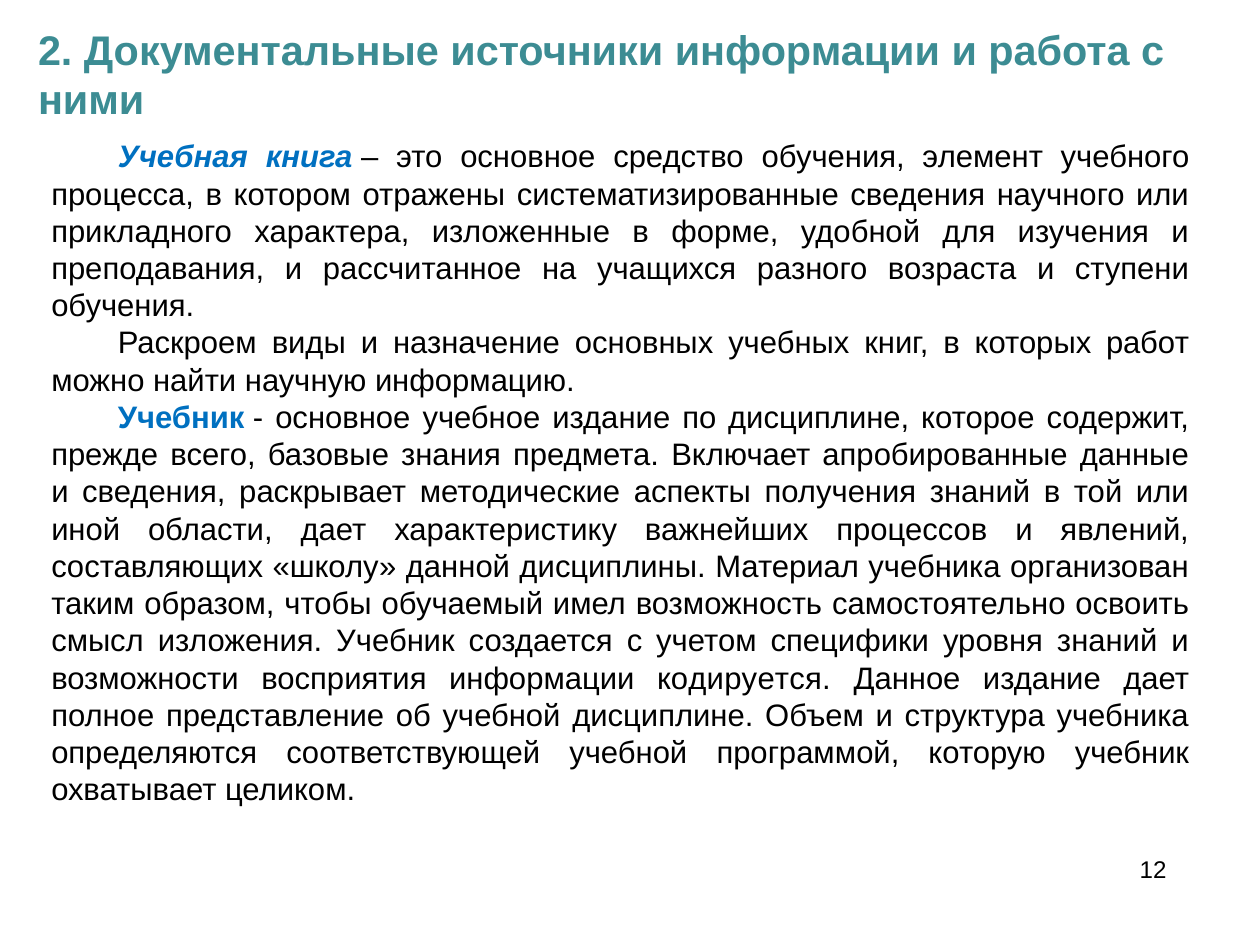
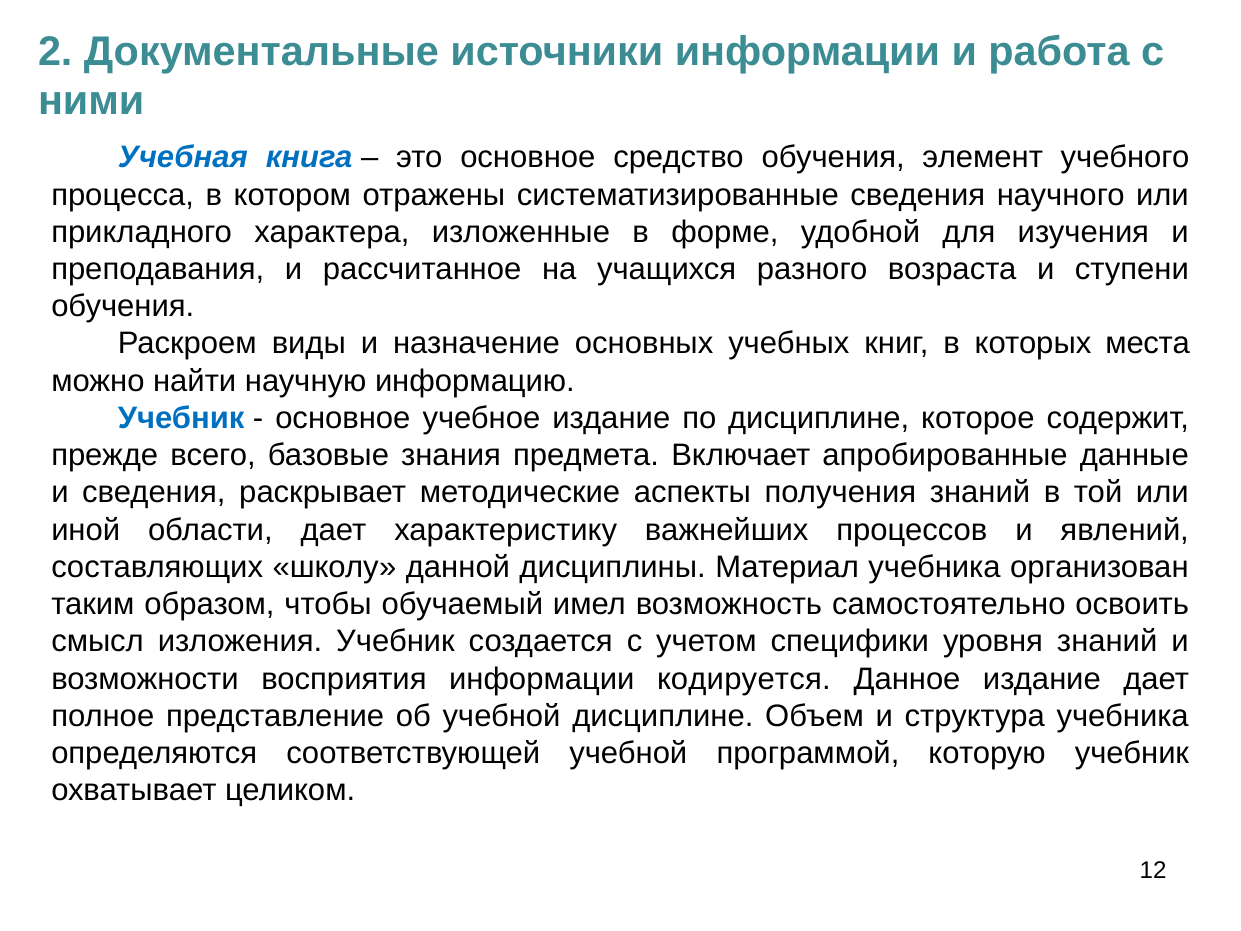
работ: работ -> места (1148, 344)
